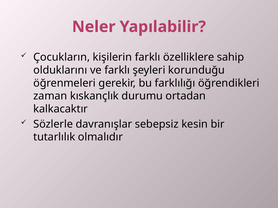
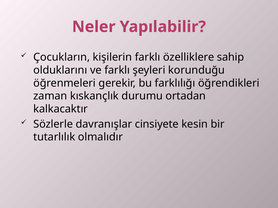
sebepsiz: sebepsiz -> cinsiyete (157, 124)
